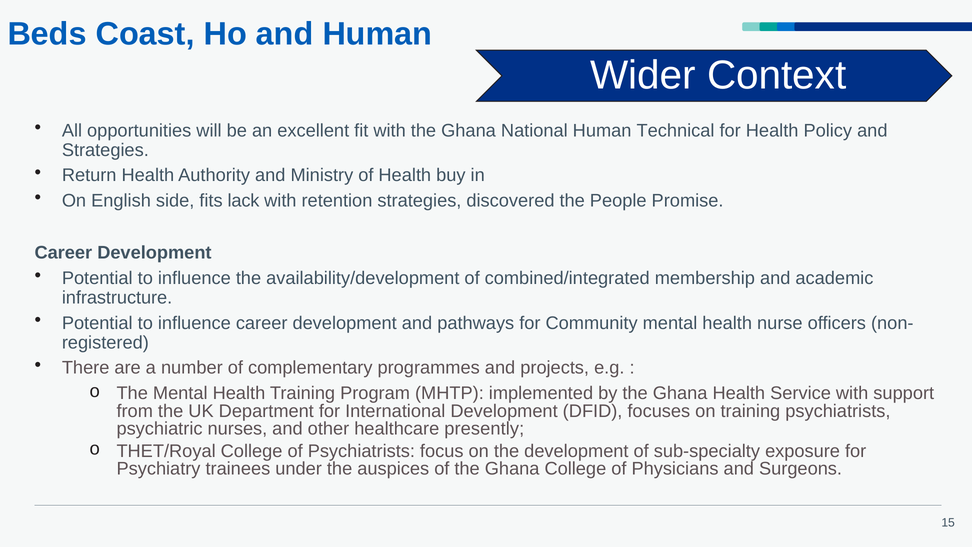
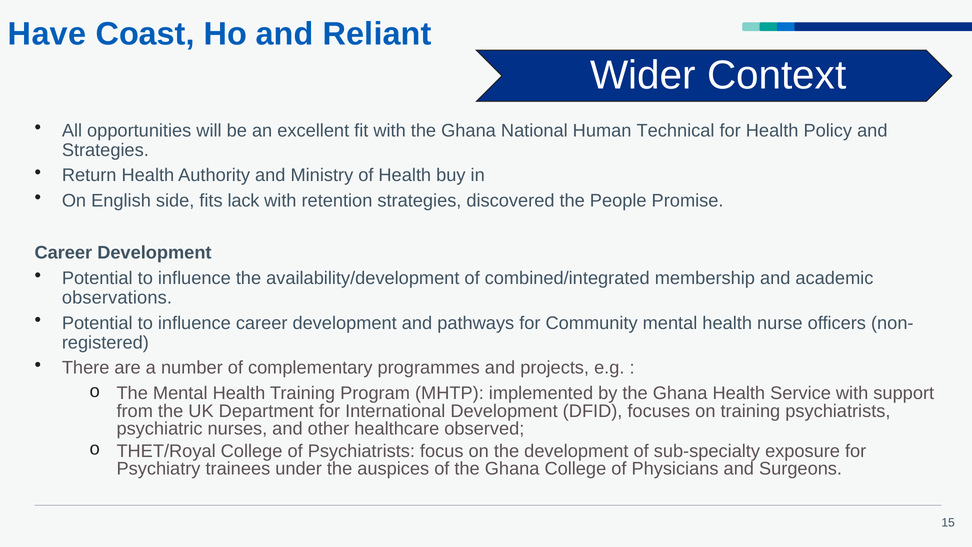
Beds: Beds -> Have (47, 34)
and Human: Human -> Reliant (377, 34)
infrastructure: infrastructure -> observations (117, 298)
presently: presently -> observed (484, 429)
